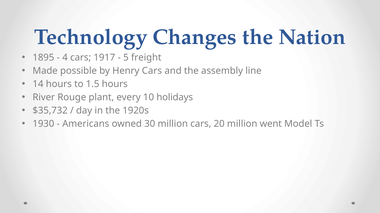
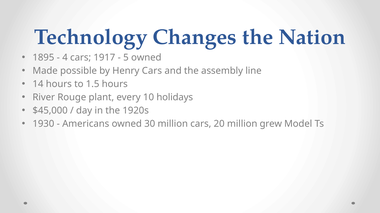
5 freight: freight -> owned (146, 58)
$35,732: $35,732 -> $45,000 (50, 111)
went: went -> grew (271, 124)
